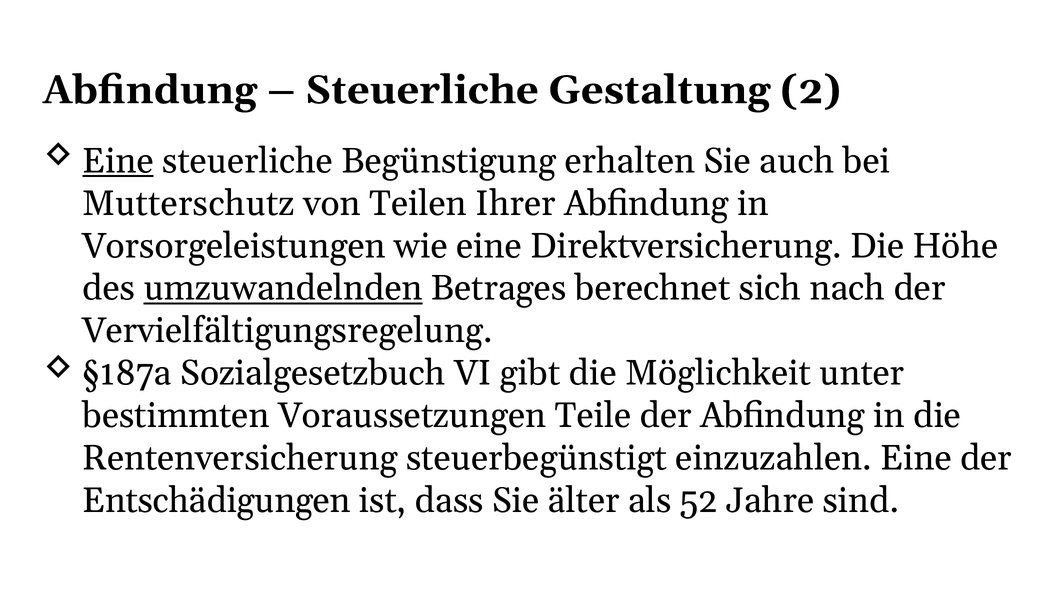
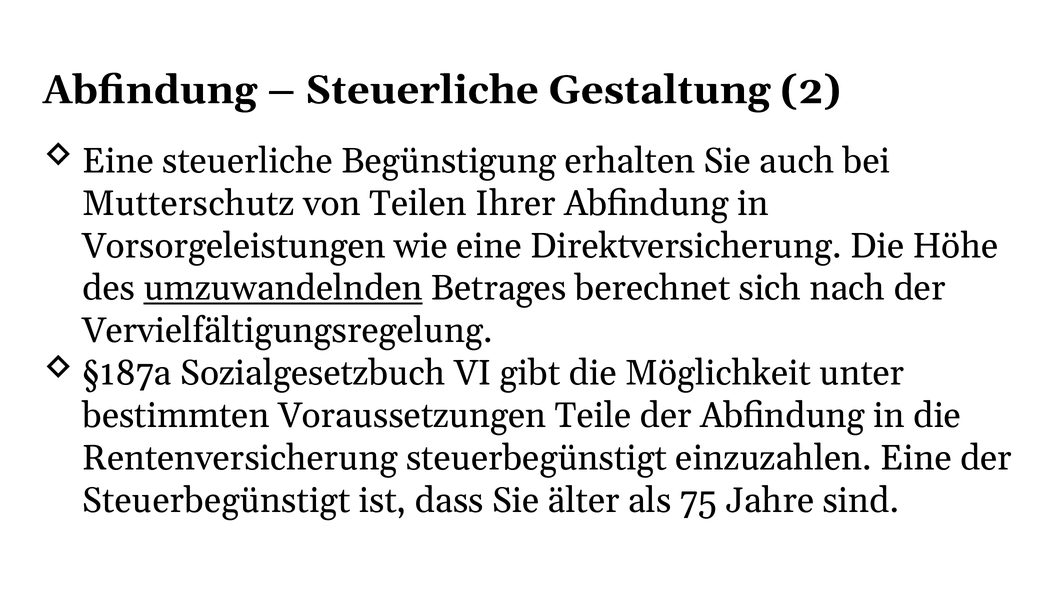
Eine underline: present -> none (118, 161)
Entschädigungen: Entschädigungen -> Steuerbegünstigt (216, 500)
52: 52 -> 75 (698, 500)
